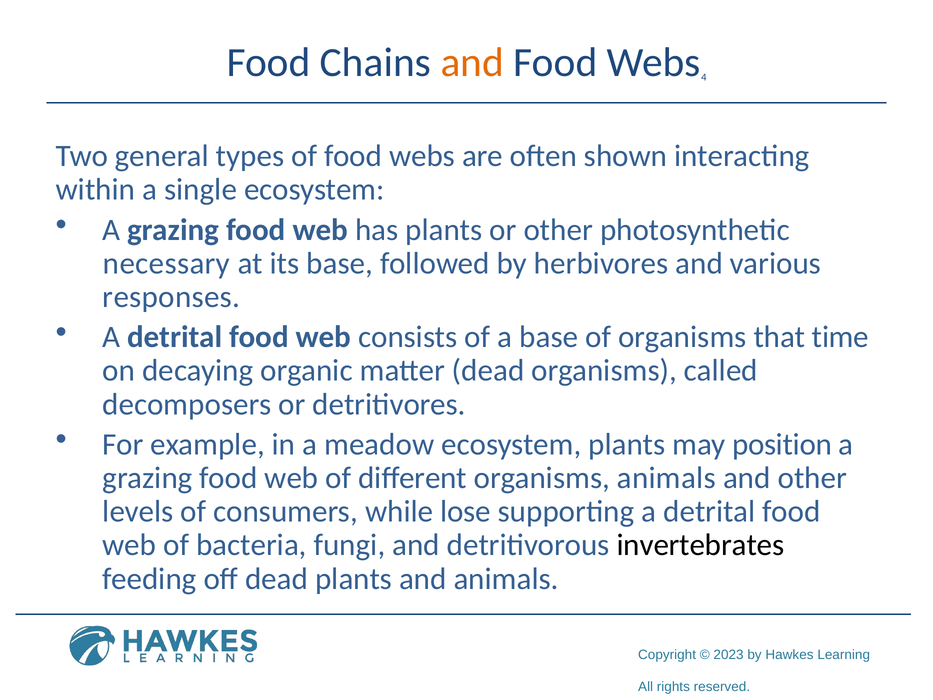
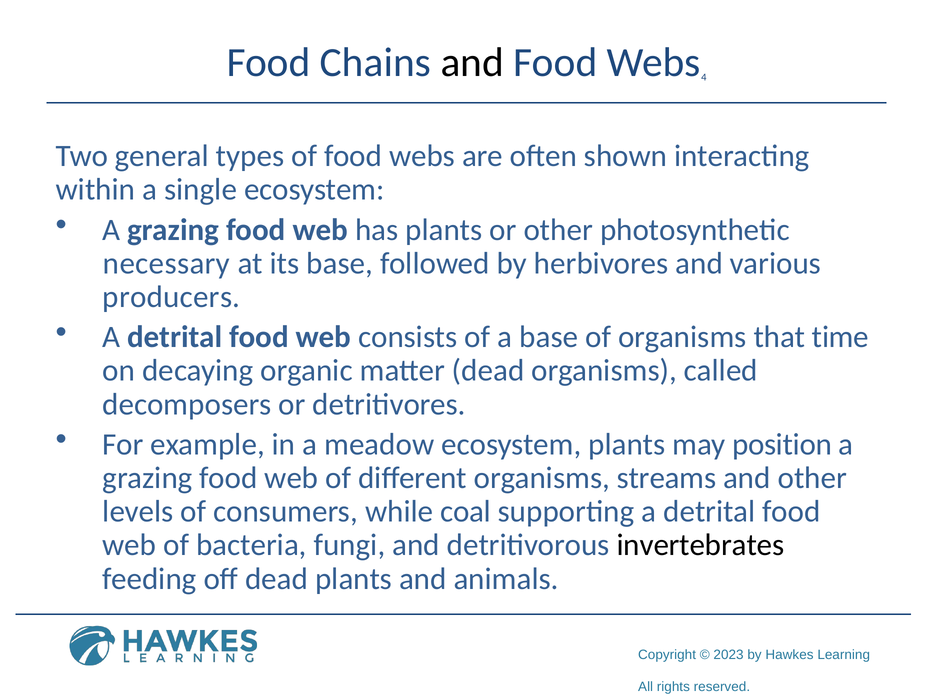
and colour: orange -> black (472, 63)
responses: responses -> producers (171, 297)
organisms animals: animals -> streams (667, 478)
lose: lose -> coal (466, 511)
